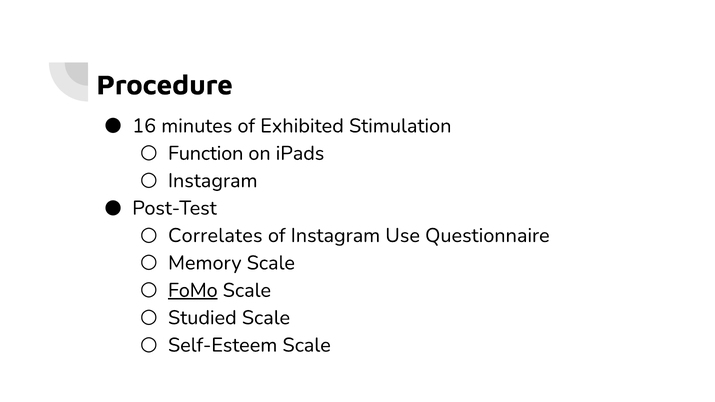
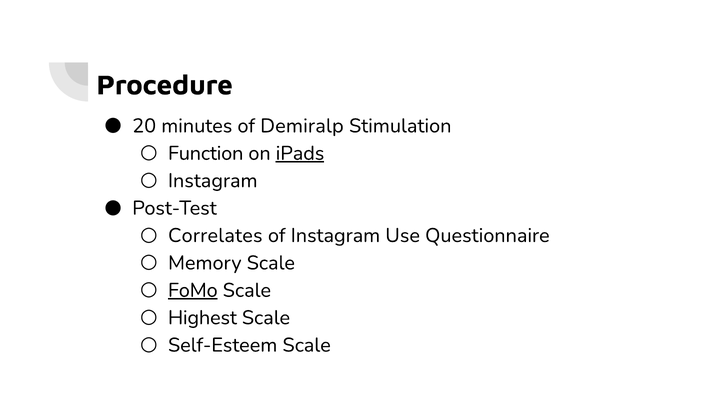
16: 16 -> 20 (144, 126)
Exhibited: Exhibited -> Demiralp (302, 126)
iPads underline: none -> present (300, 153)
Studied: Studied -> Highest (202, 318)
